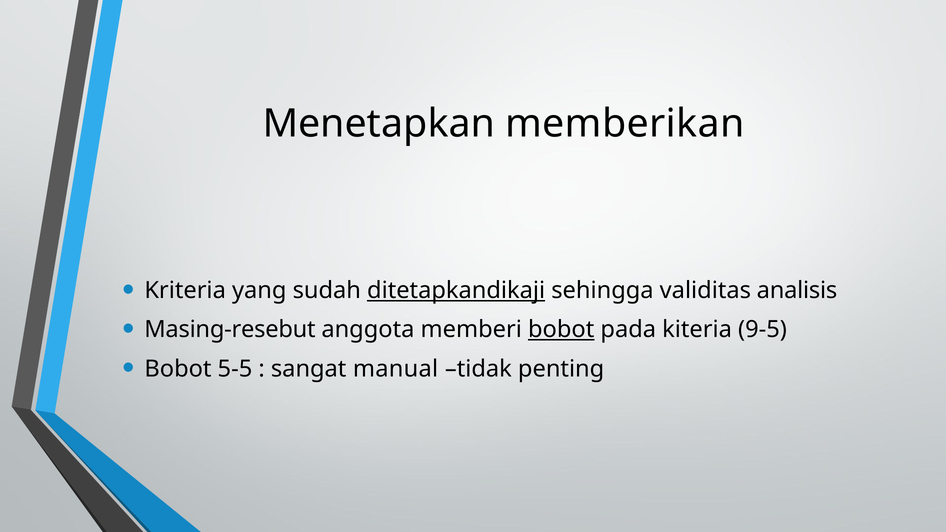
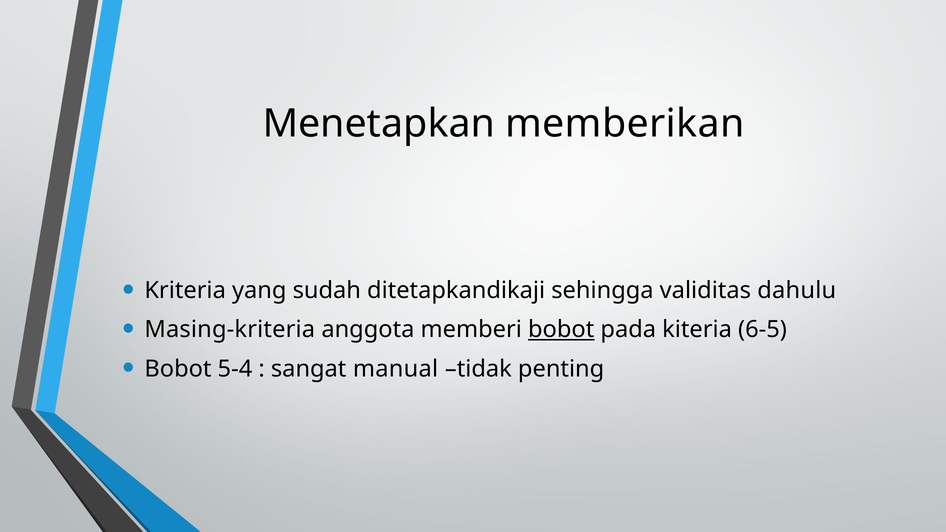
ditetapkandikaji underline: present -> none (456, 291)
analisis: analisis -> dahulu (797, 291)
Masing-resebut: Masing-resebut -> Masing-kriteria (230, 330)
9-5: 9-5 -> 6-5 (762, 330)
5-5: 5-5 -> 5-4 (235, 369)
